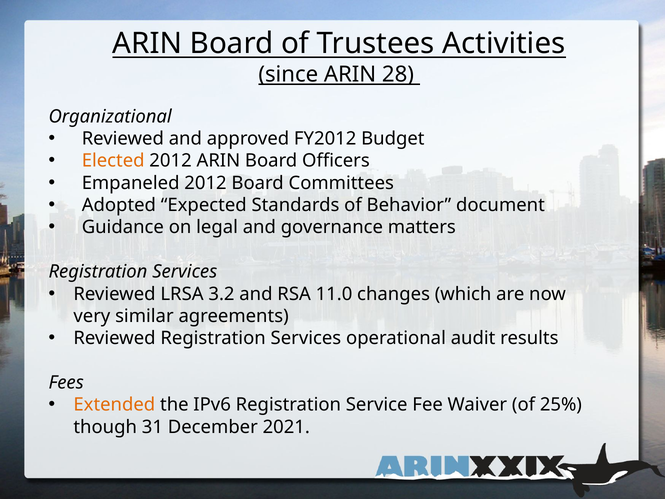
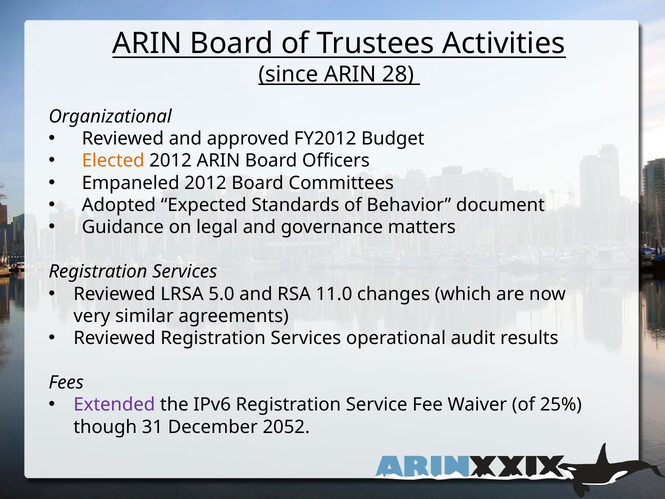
3.2: 3.2 -> 5.0 (221, 294)
Extended colour: orange -> purple (114, 405)
2021: 2021 -> 2052 (286, 427)
